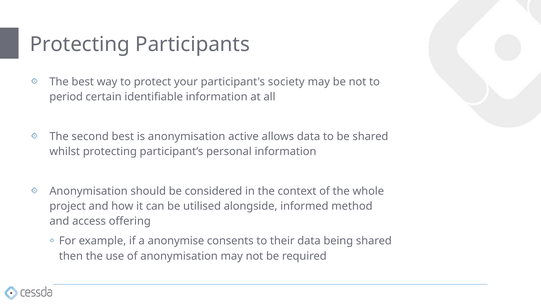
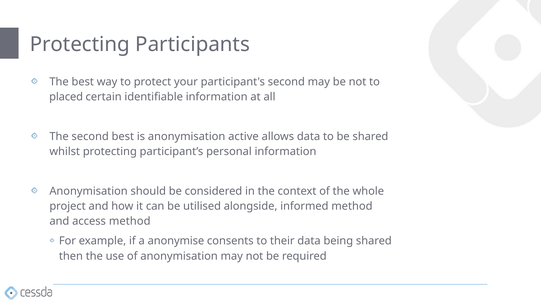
participant's society: society -> second (286, 82)
period: period -> placed (66, 97)
access offering: offering -> method (130, 221)
